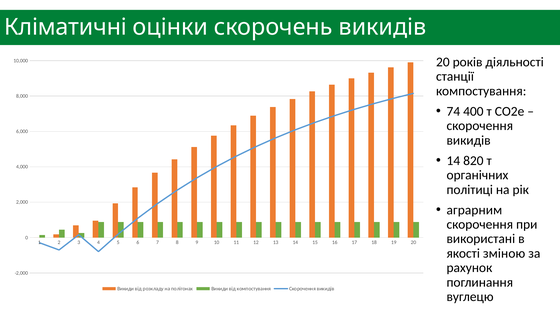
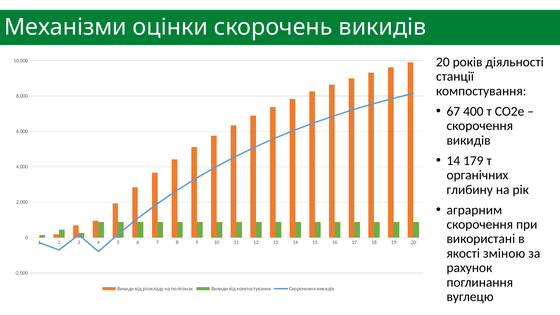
Кліматичні: Кліматичні -> Механізми (65, 27)
74: 74 -> 67 (453, 111)
820: 820 -> 179 (473, 161)
політиці: політиці -> глибину (470, 190)
